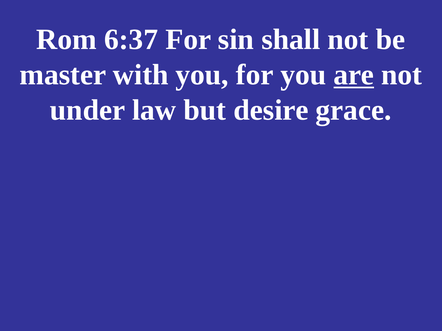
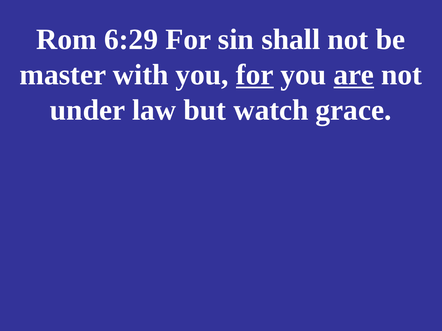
6:37: 6:37 -> 6:29 (131, 40)
for underline: none -> present (255, 75)
desire: desire -> watch (271, 110)
